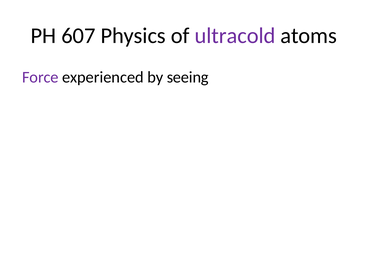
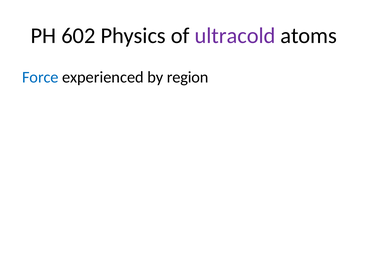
607: 607 -> 602 (78, 36)
Force colour: purple -> blue (40, 77)
seeing: seeing -> region (188, 77)
